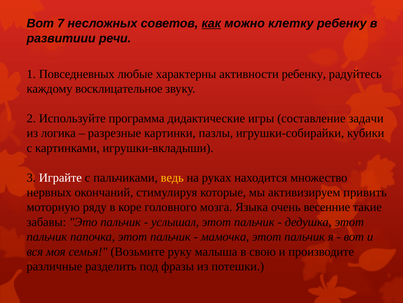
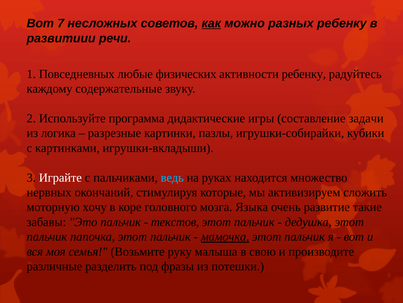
клетку: клетку -> разных (291, 23)
характерны: характерны -> физических (186, 74)
восклицательное: восклицательное -> содержательные (119, 89)
ведь colour: yellow -> light blue (172, 177)
привить: привить -> сложить (365, 192)
ряду: ряду -> хочу (95, 207)
весенние: весенние -> развитие (327, 207)
услышал: услышал -> текстов (175, 221)
мамочка underline: none -> present (225, 236)
